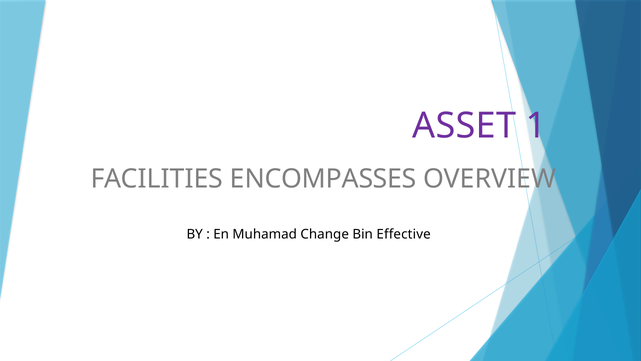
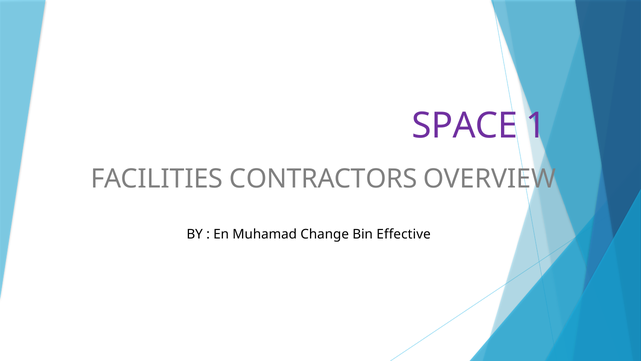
ASSET: ASSET -> SPACE (465, 126)
ENCOMPASSES: ENCOMPASSES -> CONTRACTORS (323, 179)
